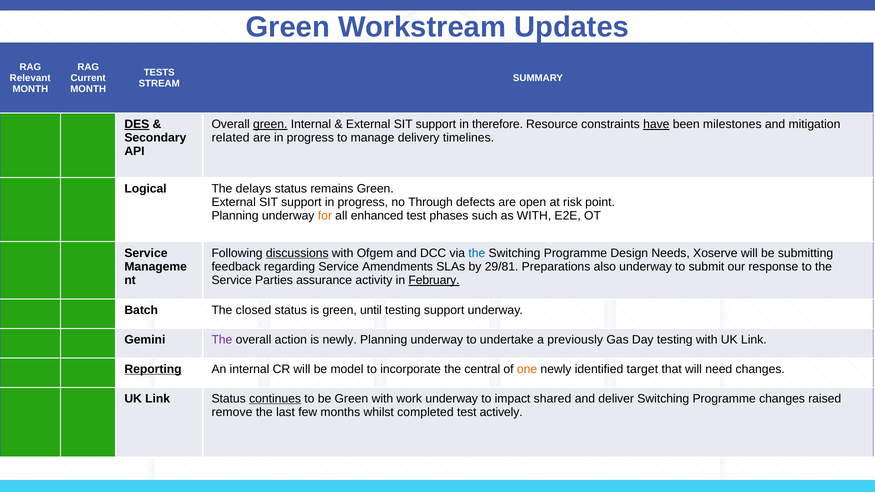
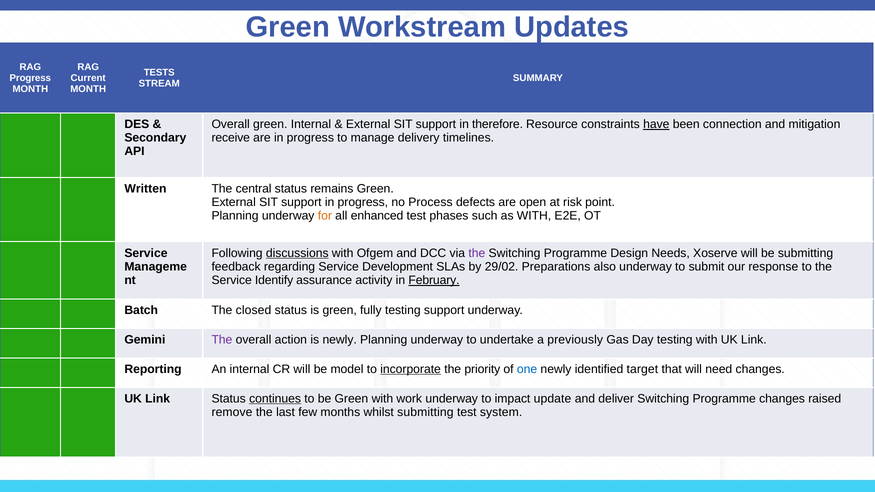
Relevant: Relevant -> Progress (30, 78)
DES underline: present -> none (137, 124)
green underline: present -> none (270, 124)
milestones: milestones -> connection (732, 124)
related: related -> receive (231, 138)
Logical: Logical -> Written (145, 189)
delays: delays -> central (254, 189)
Through: Through -> Process (430, 202)
the colour: blue -> purple (477, 253)
Amendments: Amendments -> Development (398, 267)
29/81: 29/81 -> 29/02 (502, 267)
Parties: Parties -> Identify (274, 280)
until: until -> fully (371, 310)
Reporting underline: present -> none (153, 369)
incorporate underline: none -> present (411, 369)
central: central -> priority (482, 369)
one colour: orange -> blue (527, 369)
shared: shared -> update (553, 399)
whilst completed: completed -> submitting (425, 412)
actively: actively -> system (501, 412)
